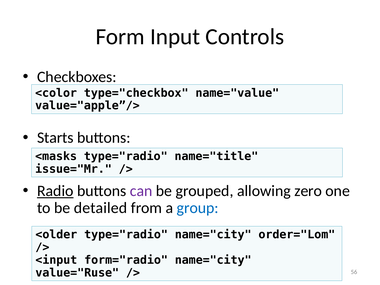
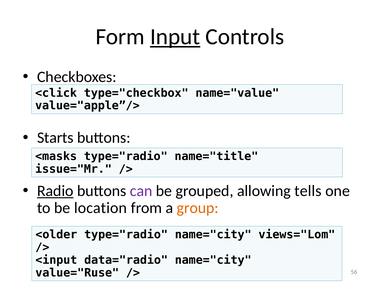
Input underline: none -> present (175, 37)
<color: <color -> <click (56, 93)
zero: zero -> tells (308, 191)
detailed: detailed -> location (100, 208)
group colour: blue -> orange (198, 208)
order="Lom: order="Lom -> views="Lom (297, 235)
form="radio: form="radio -> data="radio (126, 260)
